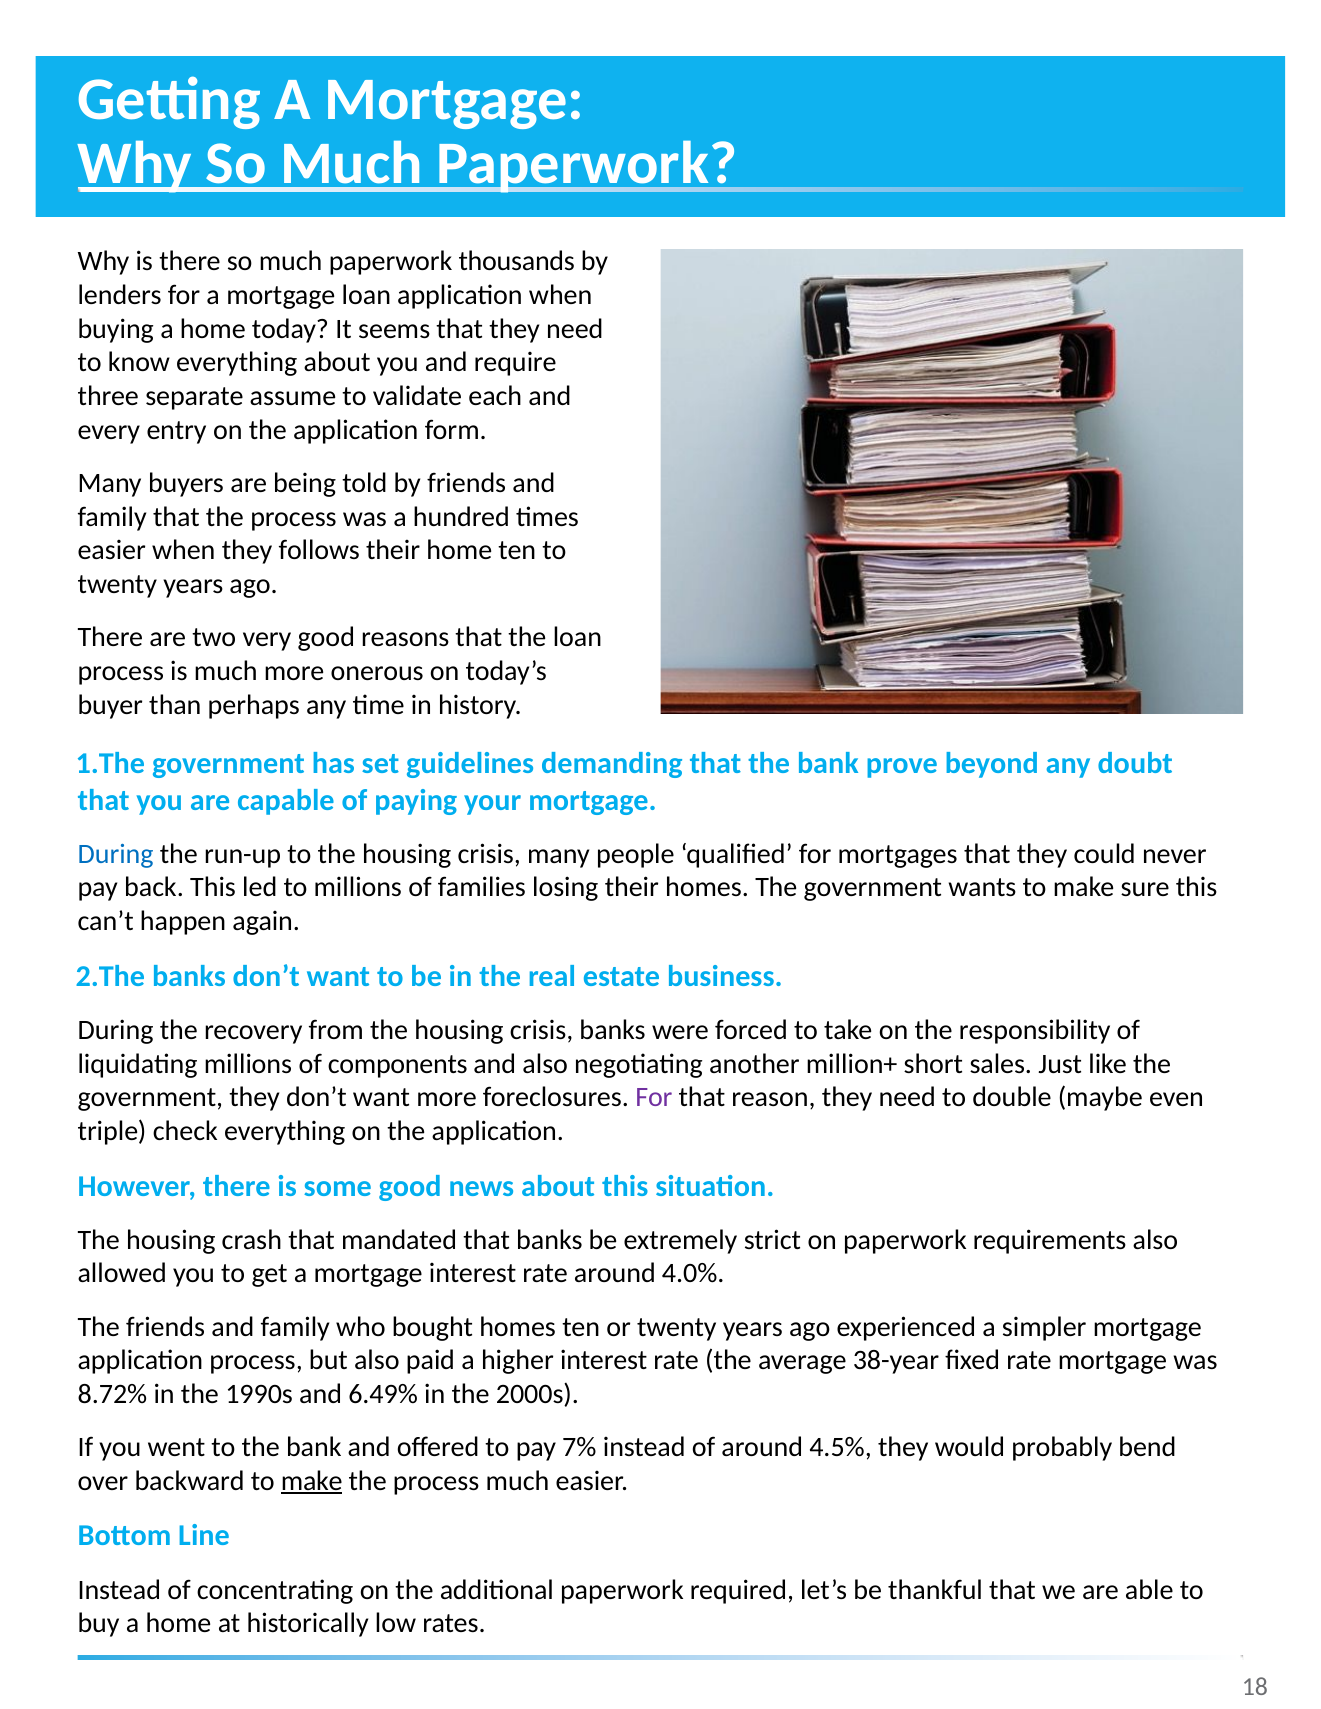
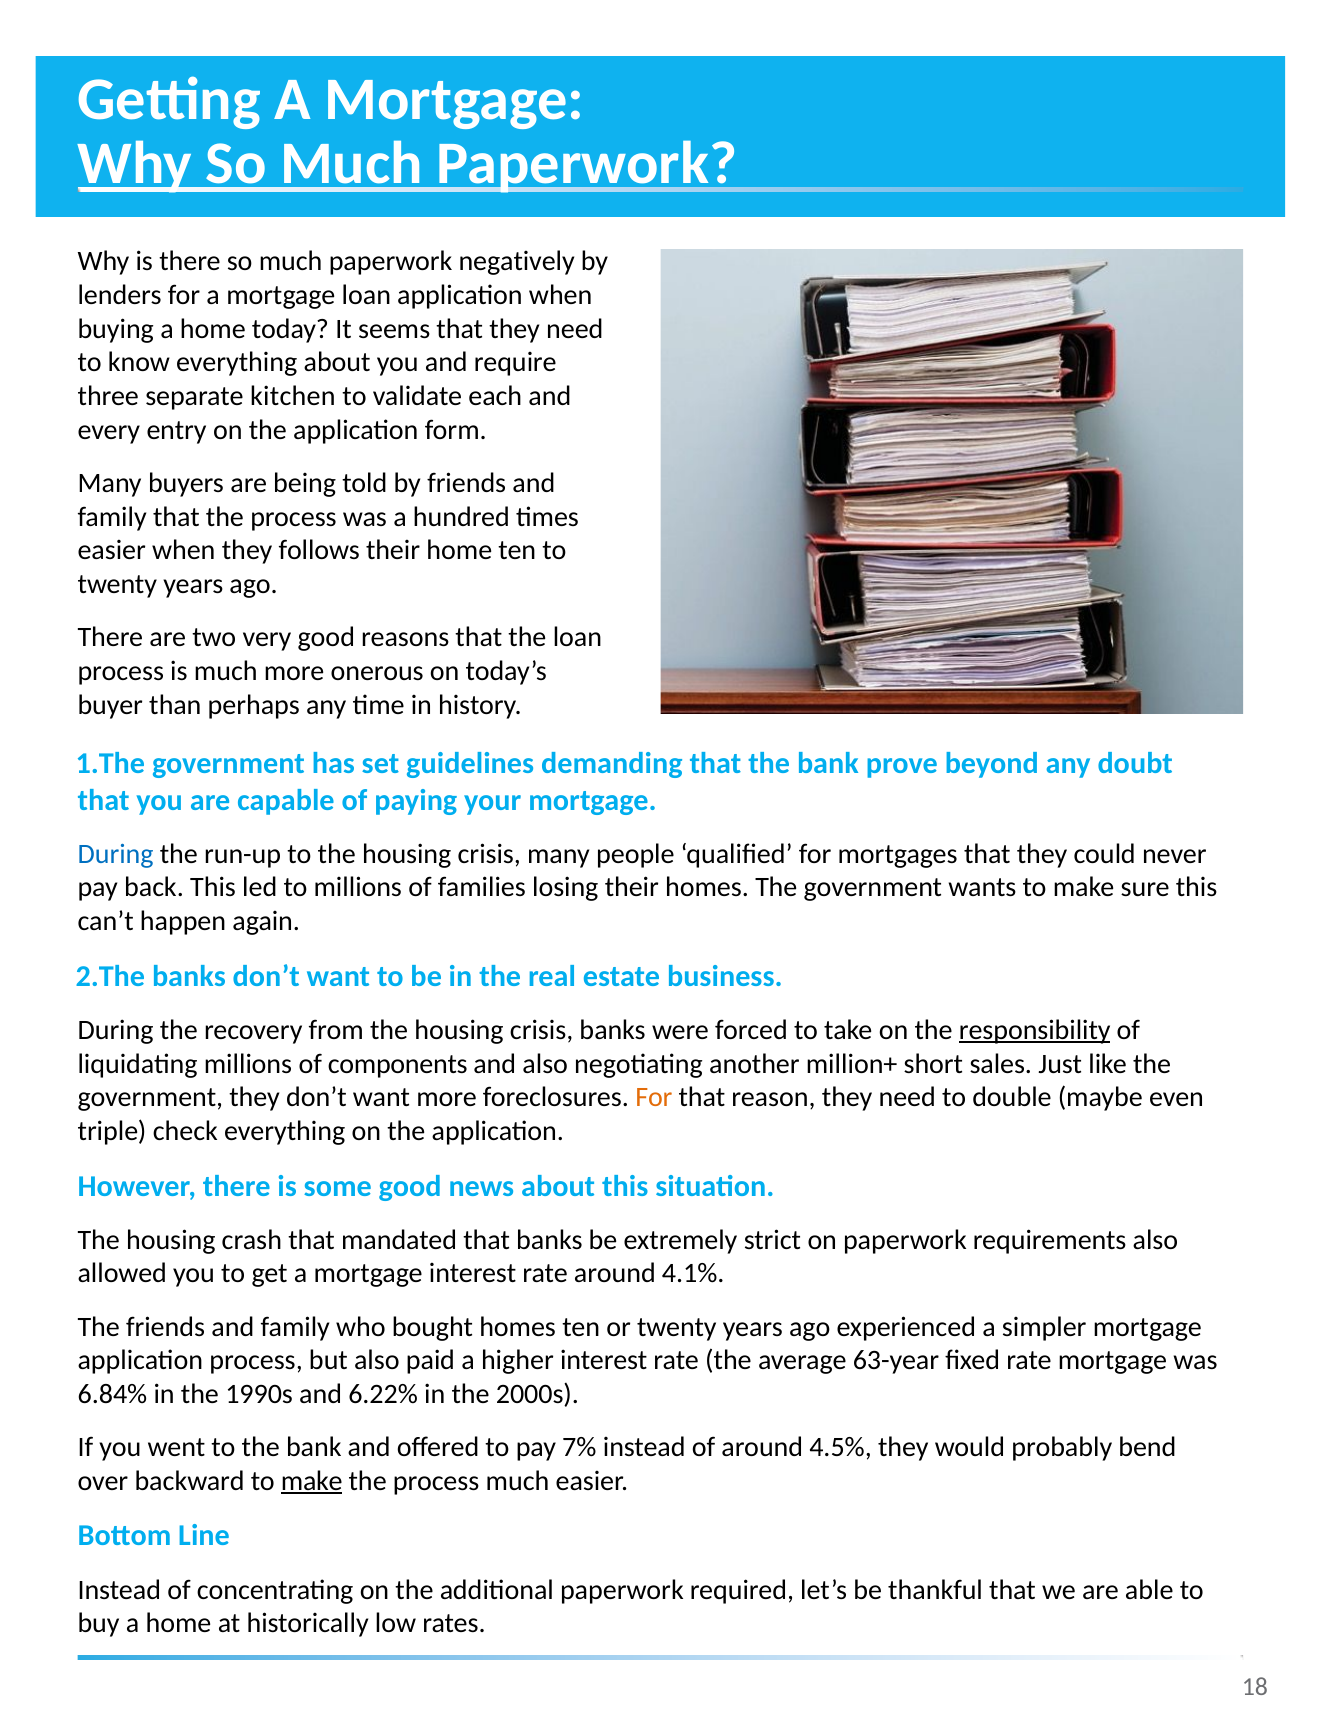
thousands: thousands -> negatively (517, 262)
assume: assume -> kitchen (293, 396)
responsibility underline: none -> present (1035, 1030)
For colour: purple -> orange (654, 1098)
4.0%: 4.0% -> 4.1% (693, 1274)
38-year: 38-year -> 63-year (896, 1361)
8.72%: 8.72% -> 6.84% (112, 1395)
6.49%: 6.49% -> 6.22% (383, 1395)
